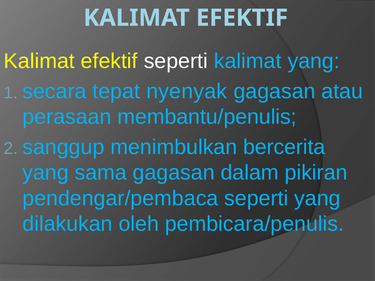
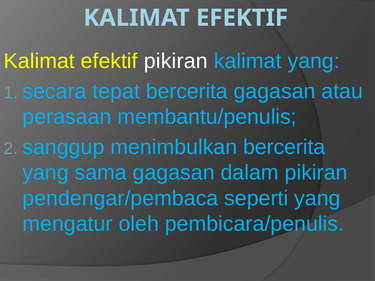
efektif seperti: seperti -> pikiran (176, 61)
tepat nyenyak: nyenyak -> bercerita (187, 91)
dilakukan: dilakukan -> mengatur (68, 224)
